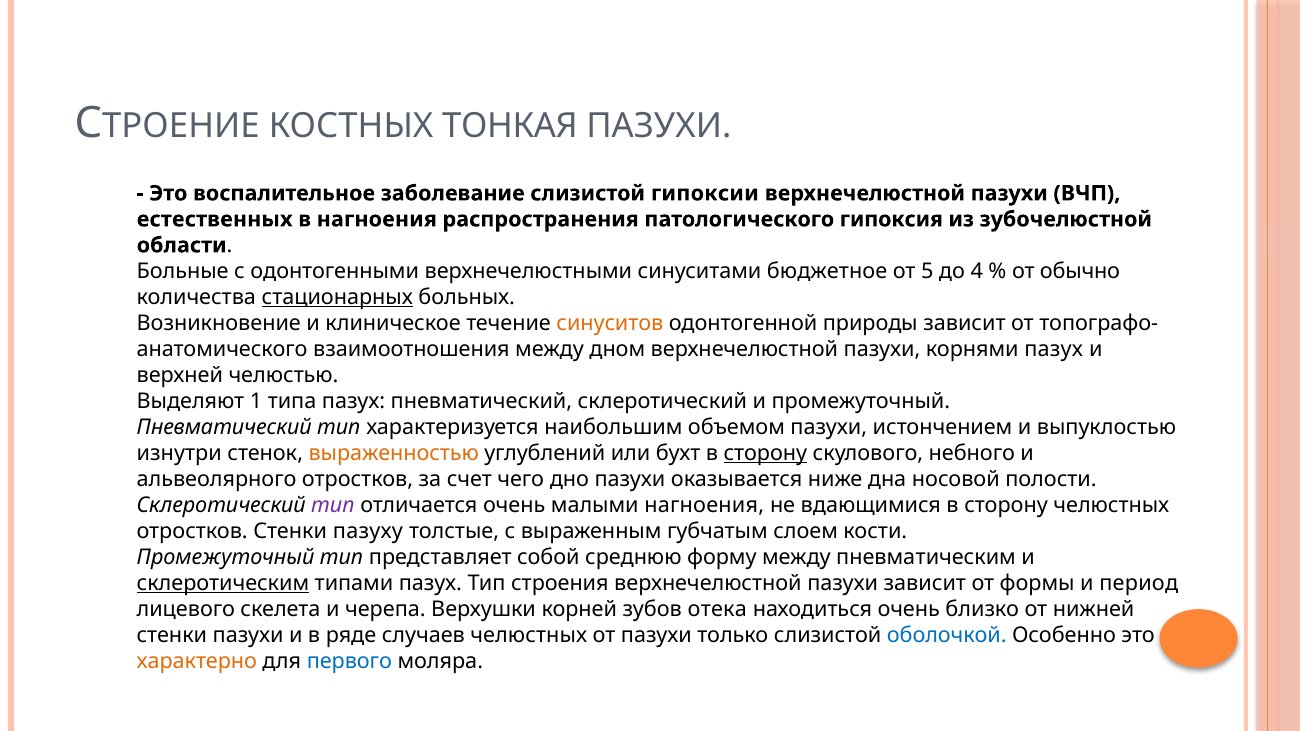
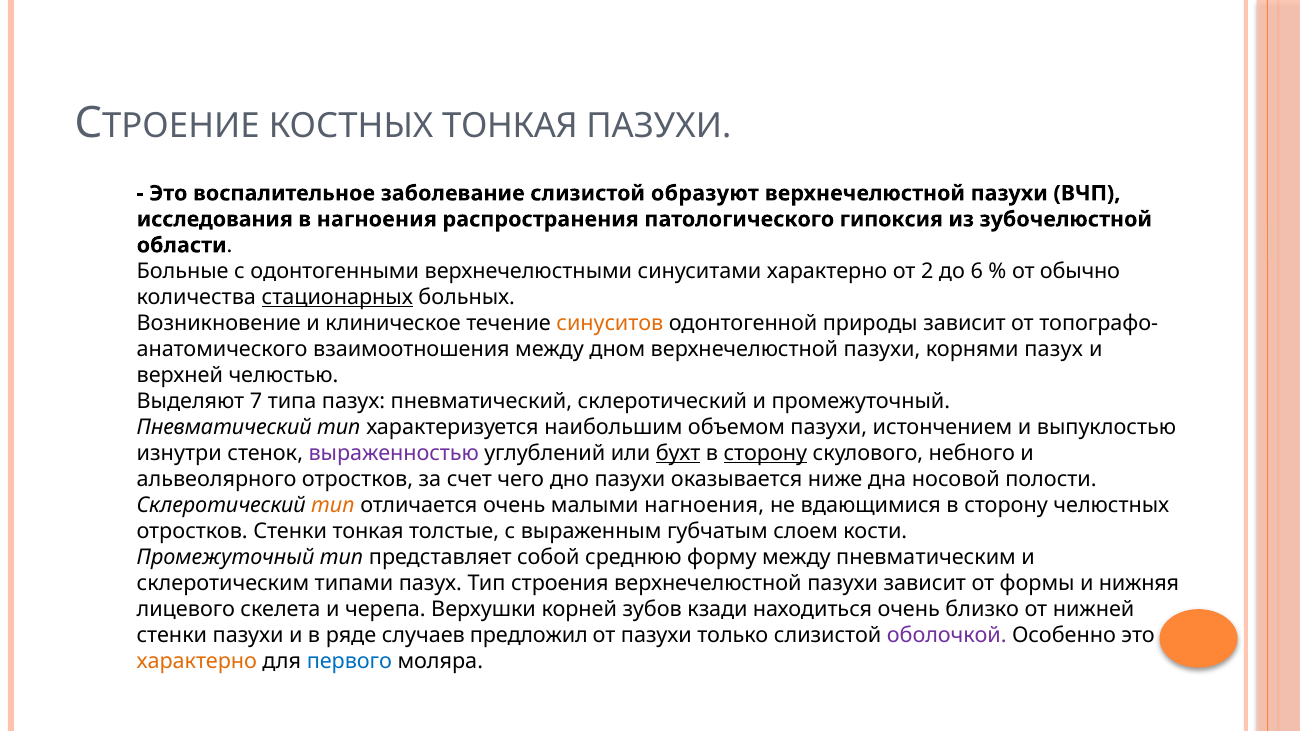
гипоксии: гипоксии -> образуют (705, 193)
естественных: естественных -> исследования (215, 219)
синуситами бюджетное: бюджетное -> характерно (827, 271)
5: 5 -> 2 (927, 271)
4: 4 -> 6 (977, 271)
1: 1 -> 7 (256, 401)
выраженностью colour: orange -> purple (394, 453)
бухт underline: none -> present (678, 453)
тип colour: purple -> orange (333, 505)
Стенки пазуху: пазуху -> тонкая (368, 531)
склеротическим underline: present -> none (223, 583)
период: период -> нижняя (1139, 583)
отека: отека -> кзади (718, 609)
случаев челюстных: челюстных -> предложил (529, 635)
оболочкой colour: blue -> purple (947, 635)
